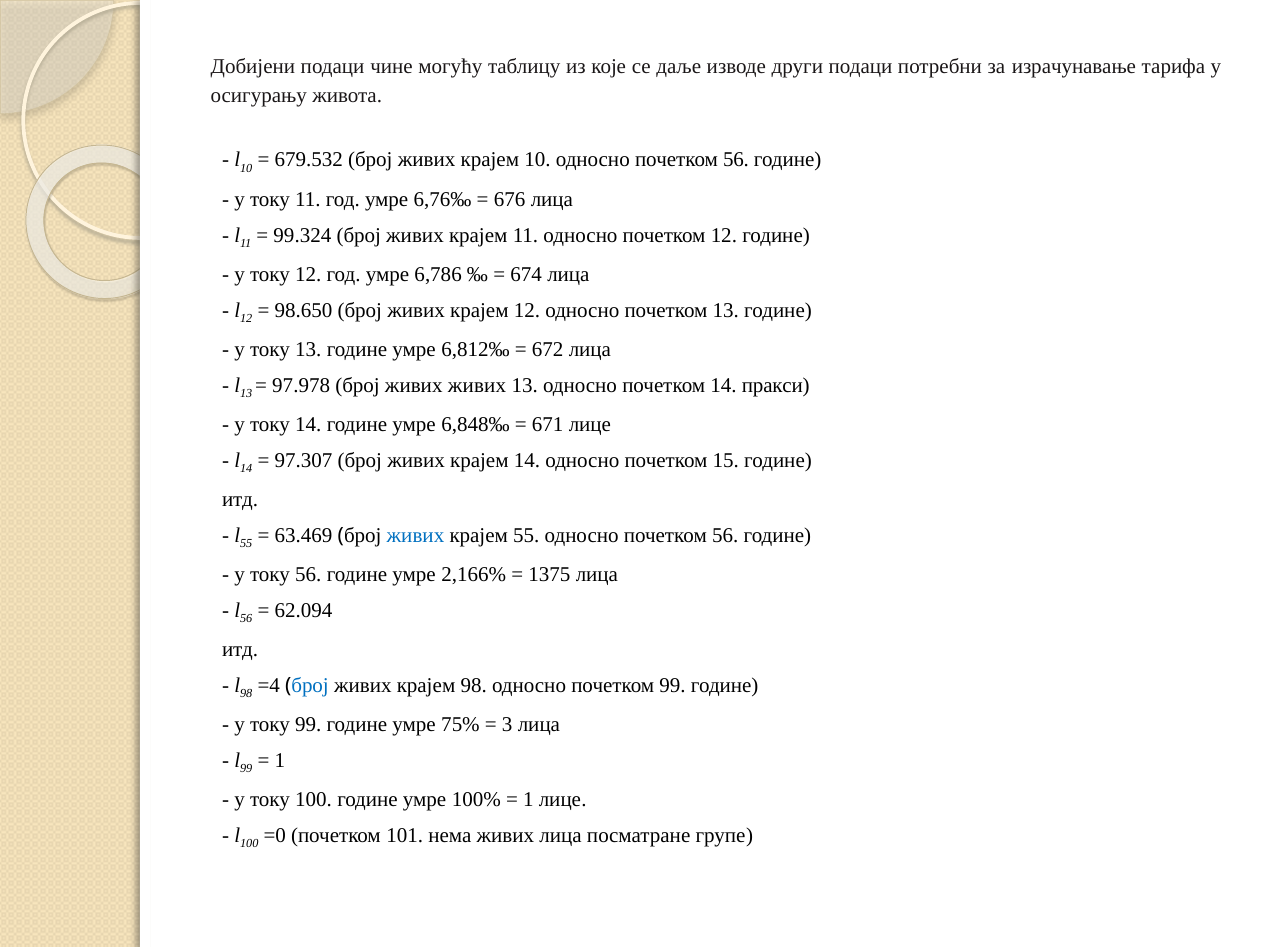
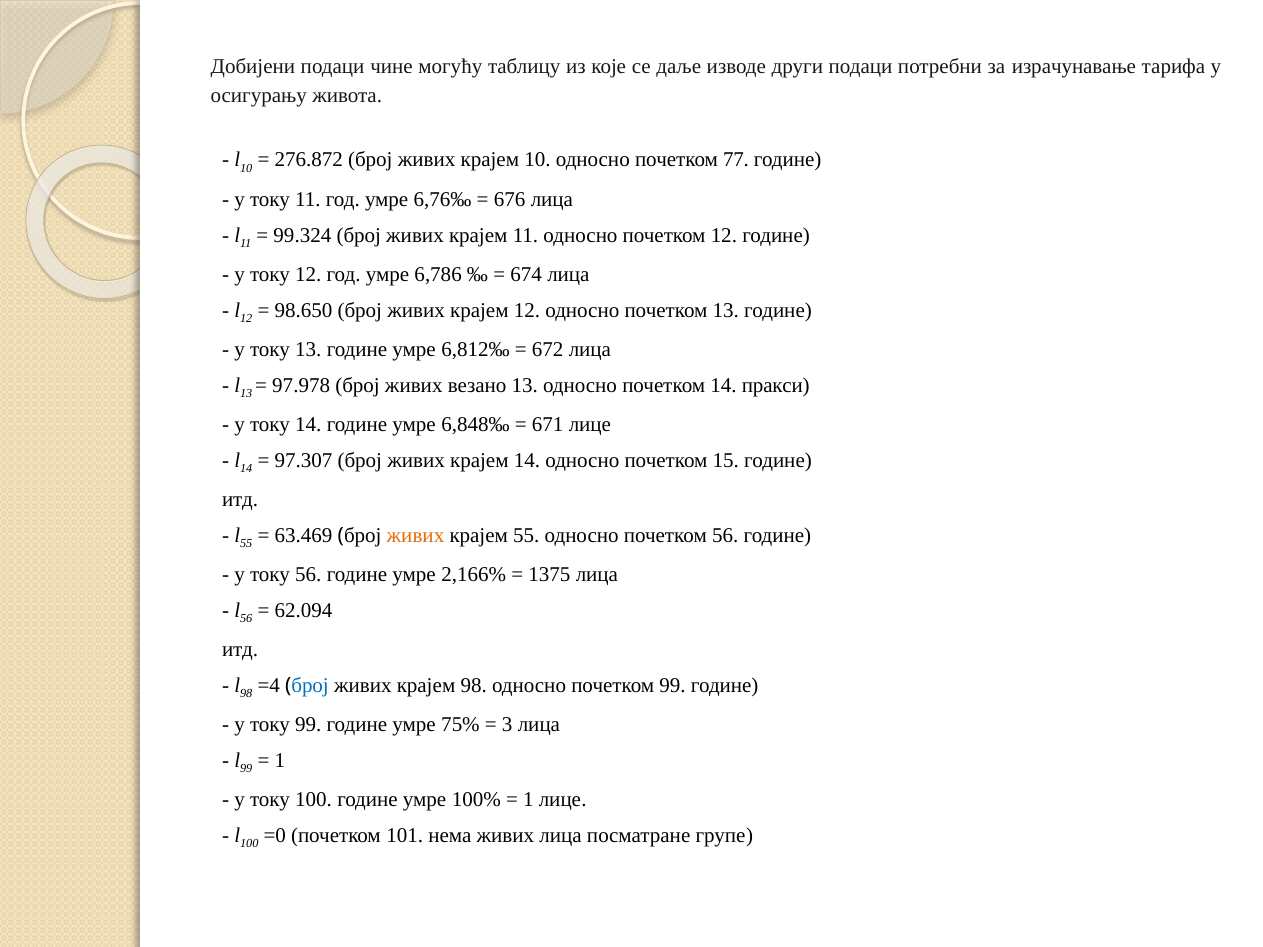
679.532: 679.532 -> 276.872 (309, 160)
10 односно почетком 56: 56 -> 77 (736, 160)
живих живих: живих -> везано (477, 385)
живих colour: blue -> orange (415, 536)
